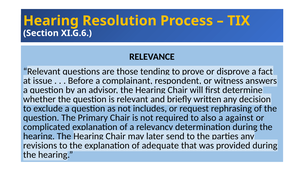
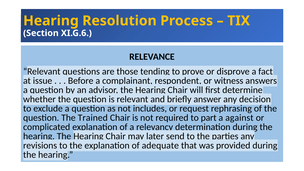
written: written -> answer (207, 99)
Primary: Primary -> Trained (93, 118)
also: also -> part (209, 118)
